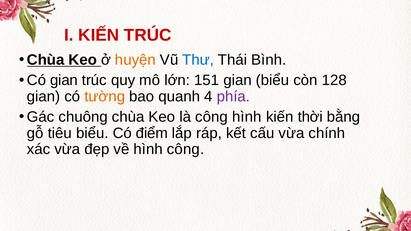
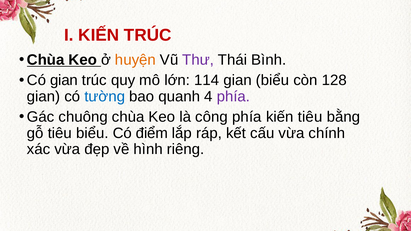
Thư colour: blue -> purple (198, 60)
151: 151 -> 114 (207, 80)
tường colour: orange -> blue (105, 97)
công hình: hình -> phía (247, 117)
kiến thời: thời -> tiêu (310, 117)
hình công: công -> riêng (186, 149)
